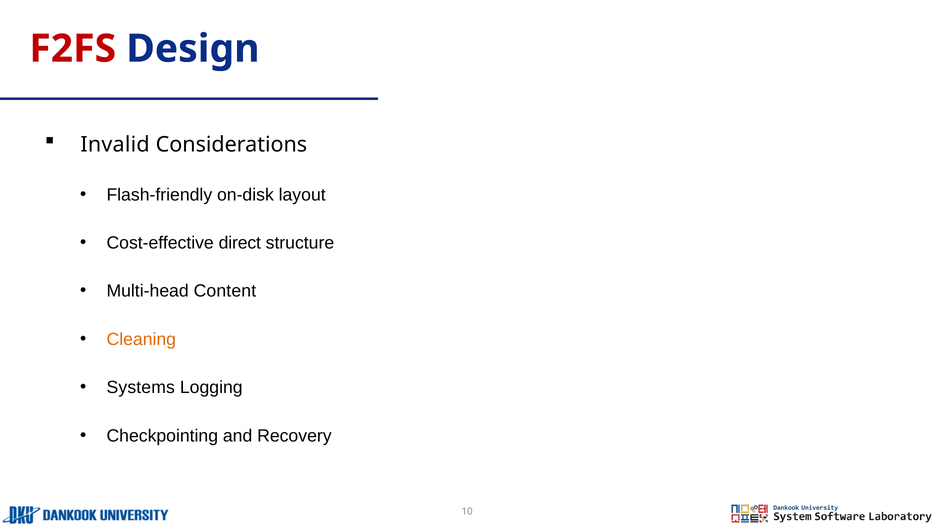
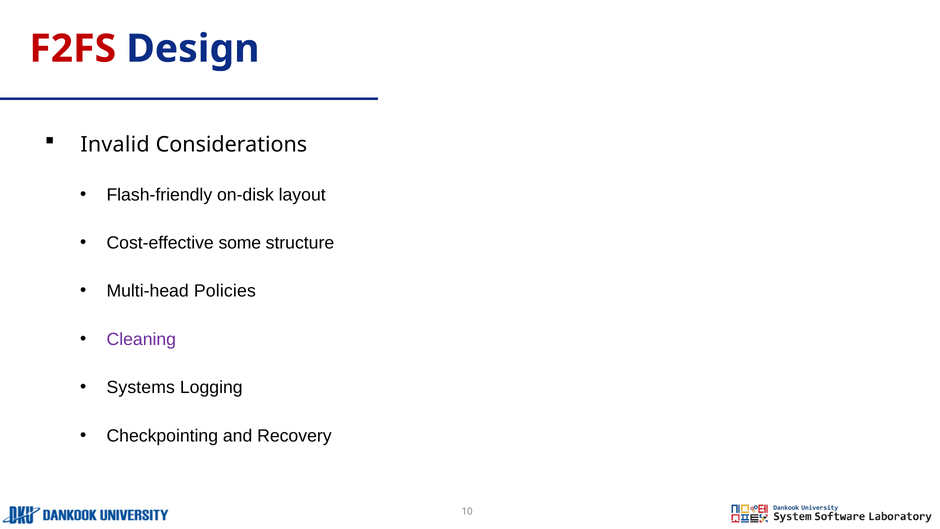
direct: direct -> some (240, 243)
Content: Content -> Policies (225, 291)
Cleaning colour: orange -> purple (141, 339)
